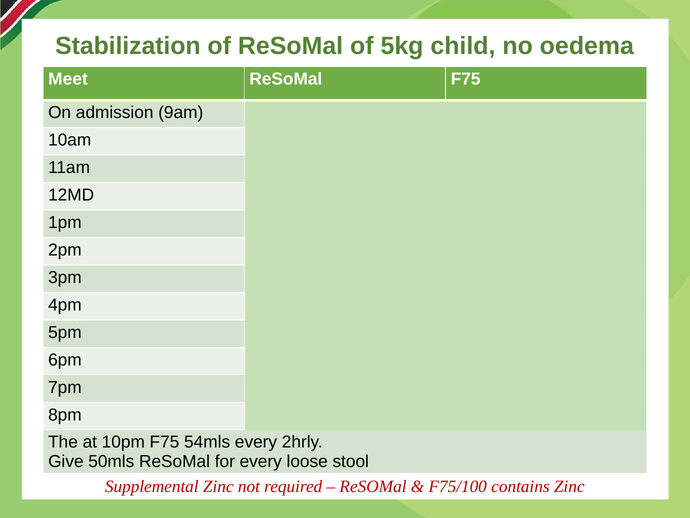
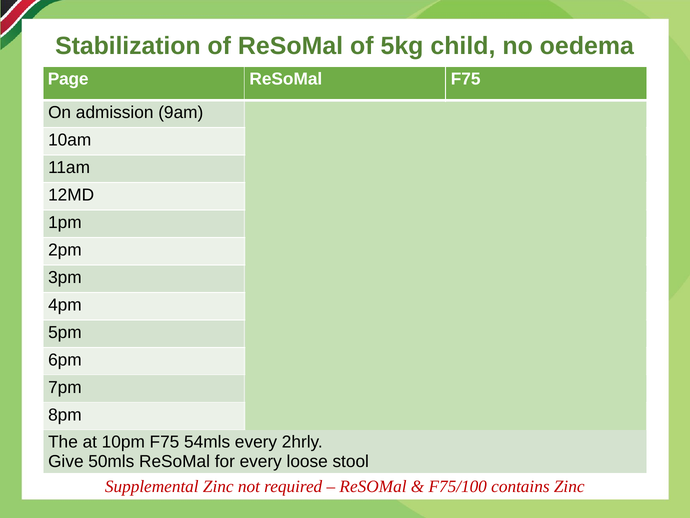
Meet: Meet -> Page (68, 79)
